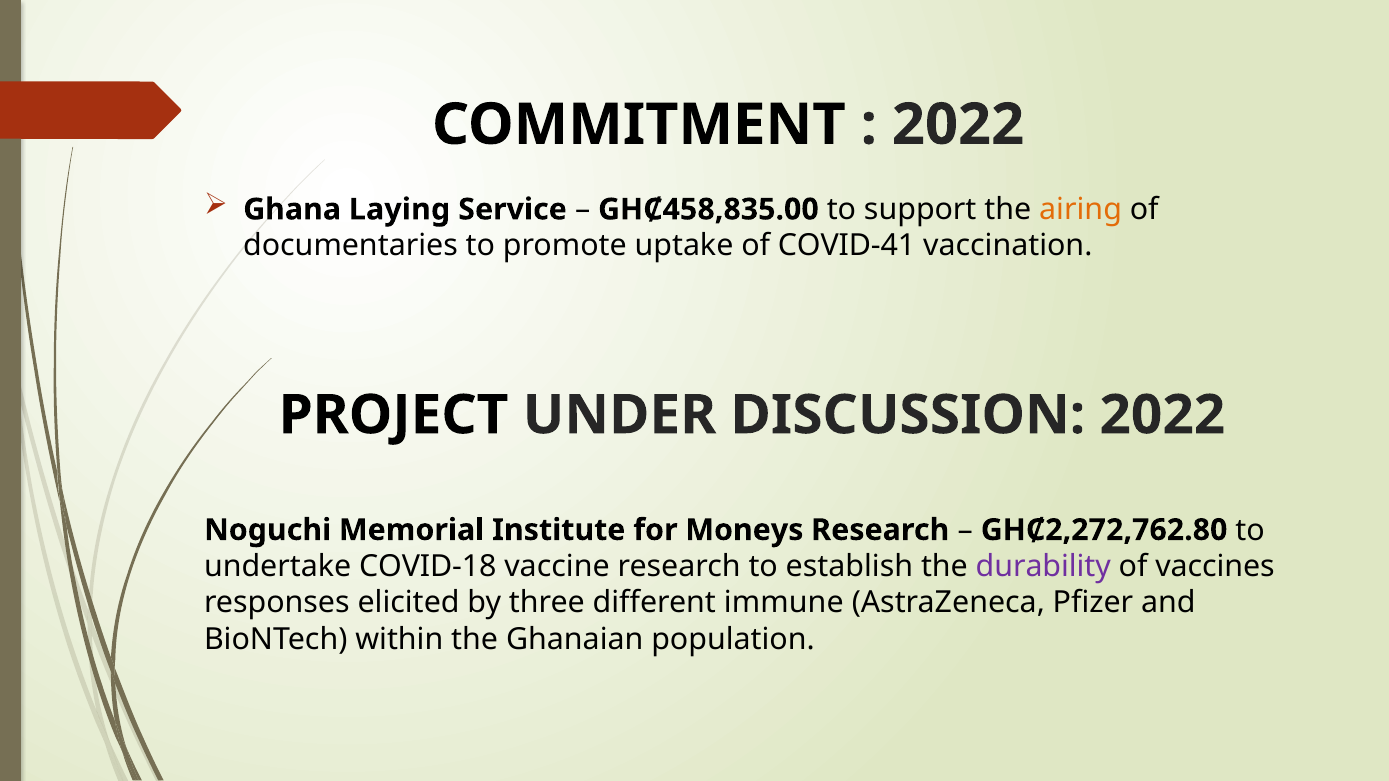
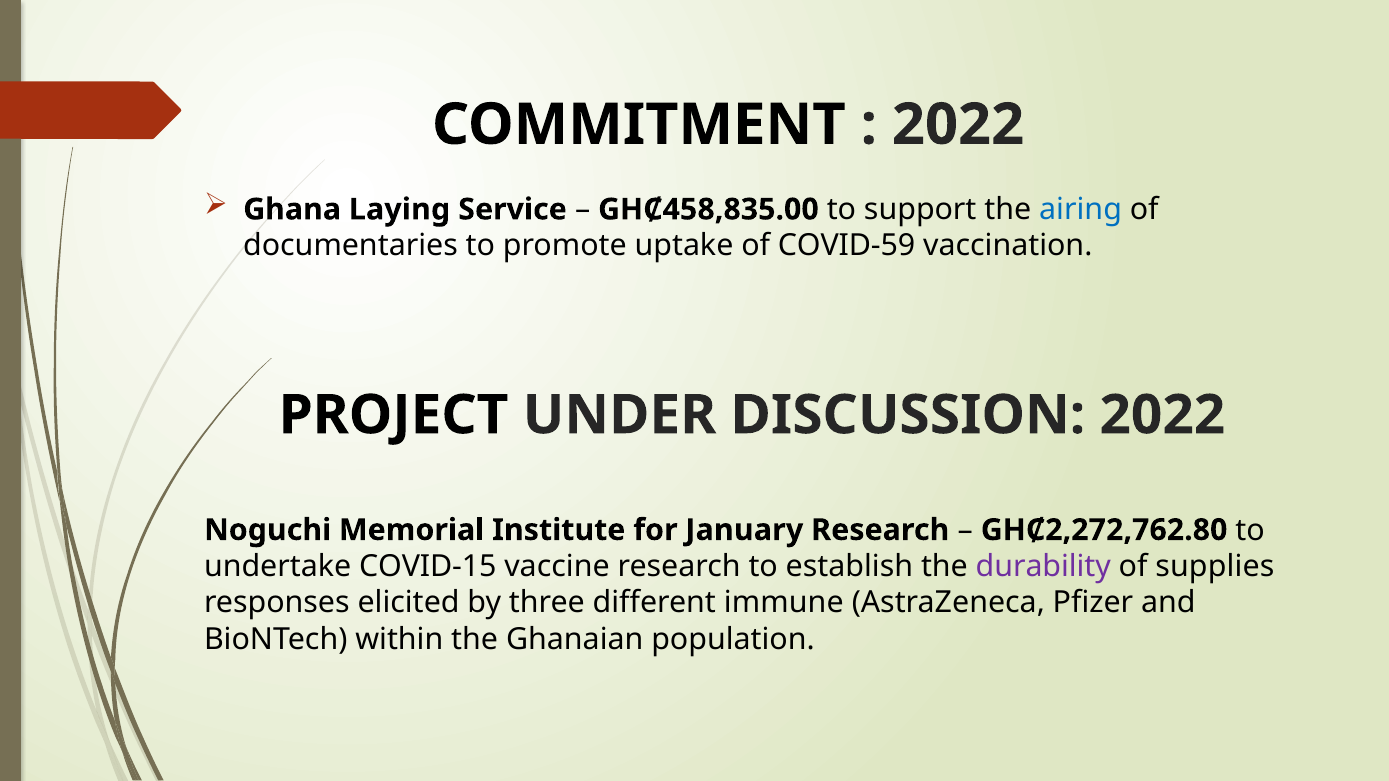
airing colour: orange -> blue (1081, 210)
COVID-41: COVID-41 -> COVID-59 (847, 246)
Moneys: Moneys -> January (744, 530)
COVID-18: COVID-18 -> COVID-15 (428, 567)
vaccines: vaccines -> supplies (1215, 567)
